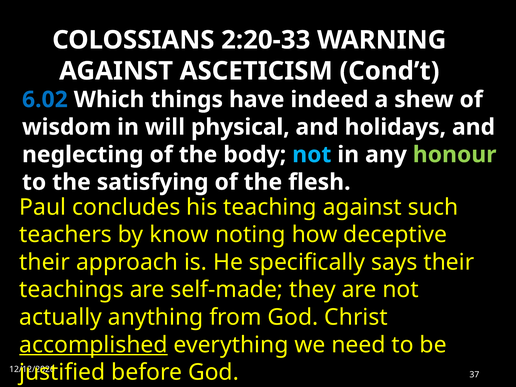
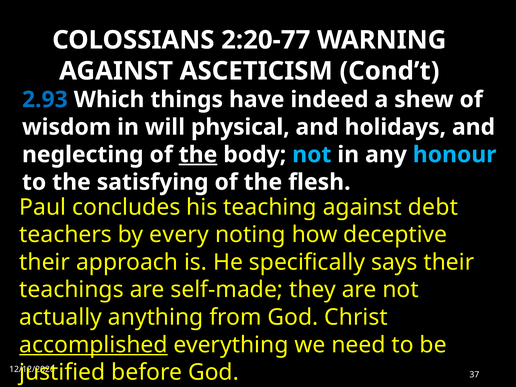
2:20-33: 2:20-33 -> 2:20-77 (266, 40)
6.02: 6.02 -> 2.93 (45, 100)
the underline: none -> present (198, 155)
honour colour: light green -> light blue (455, 155)
such: such -> debt (433, 207)
know: know -> every (179, 235)
